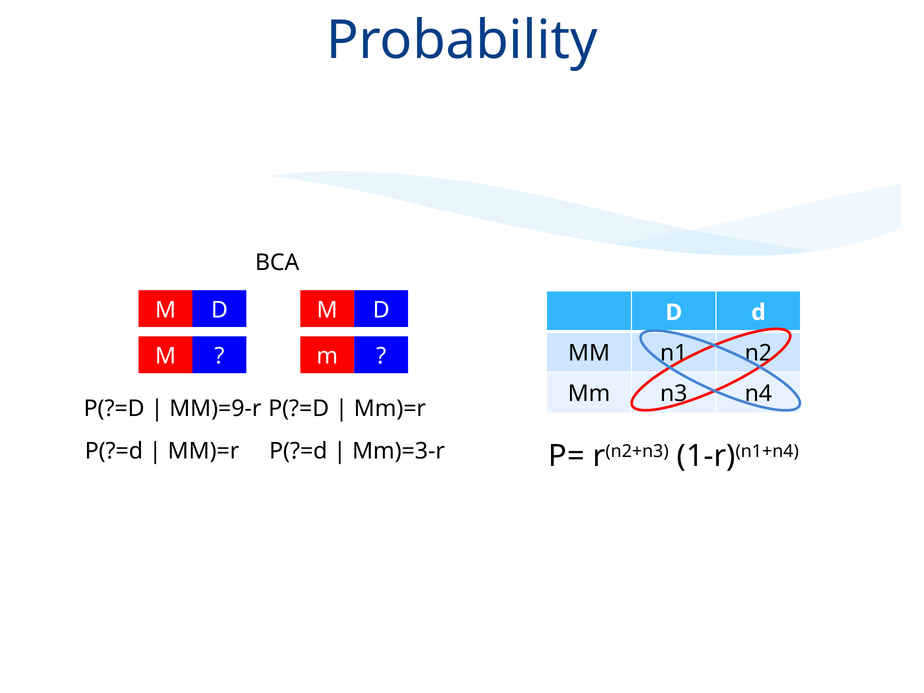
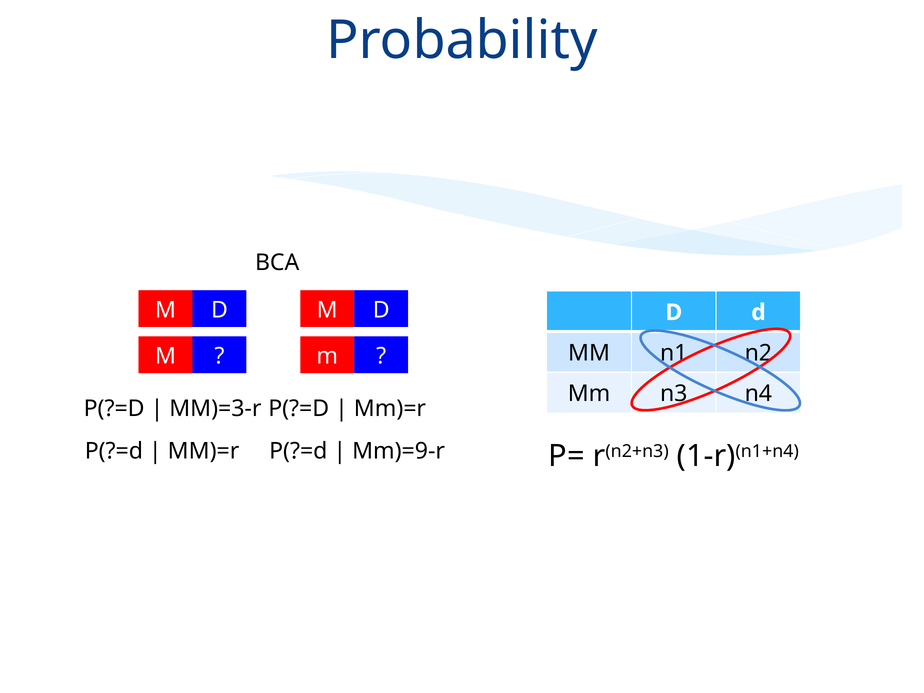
MM)=9-r: MM)=9-r -> MM)=3-r (215, 409)
Mm)=3-r: Mm)=3-r -> Mm)=9-r (399, 451)
